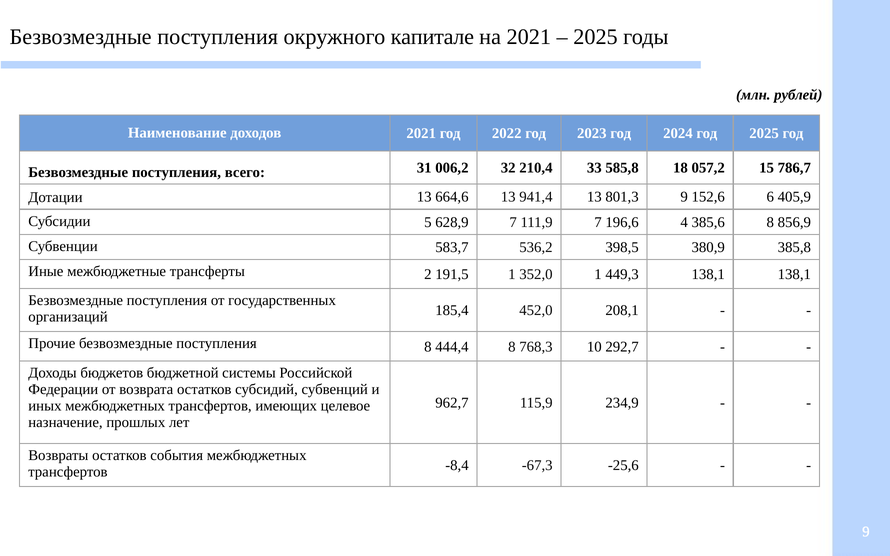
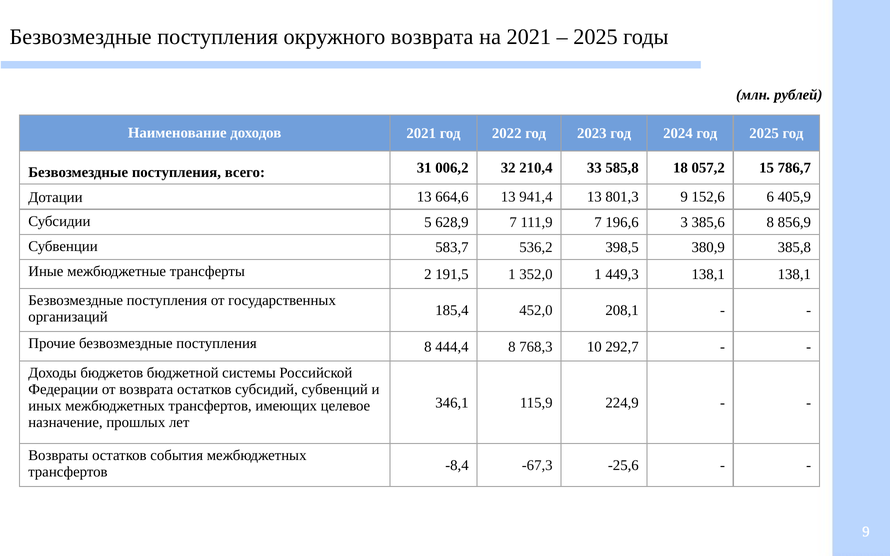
окружного капитале: капитале -> возврата (432, 37)
4: 4 -> 3 (684, 222)
962,7: 962,7 -> 346,1 (452, 403)
234,9: 234,9 -> 224,9 (622, 403)
